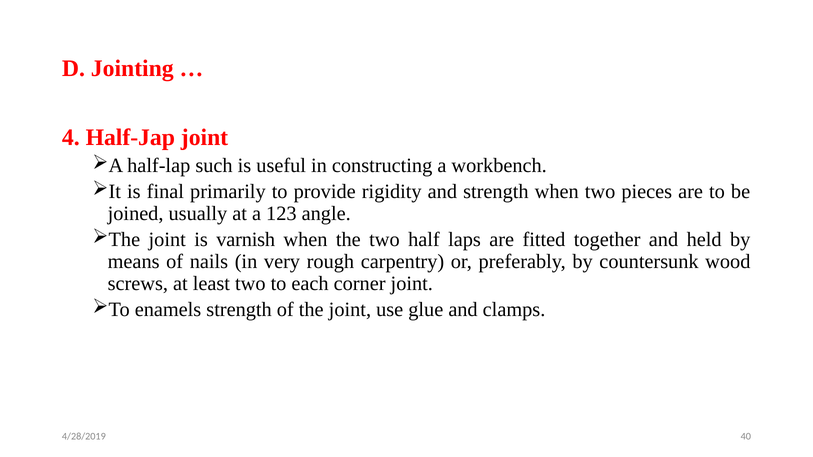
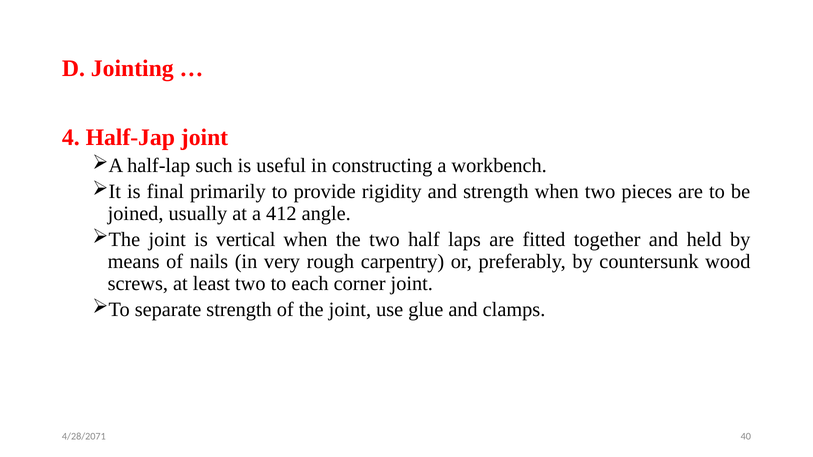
123: 123 -> 412 (281, 214)
varnish: varnish -> vertical (246, 240)
enamels: enamels -> separate (168, 310)
4/28/2019: 4/28/2019 -> 4/28/2071 (84, 437)
